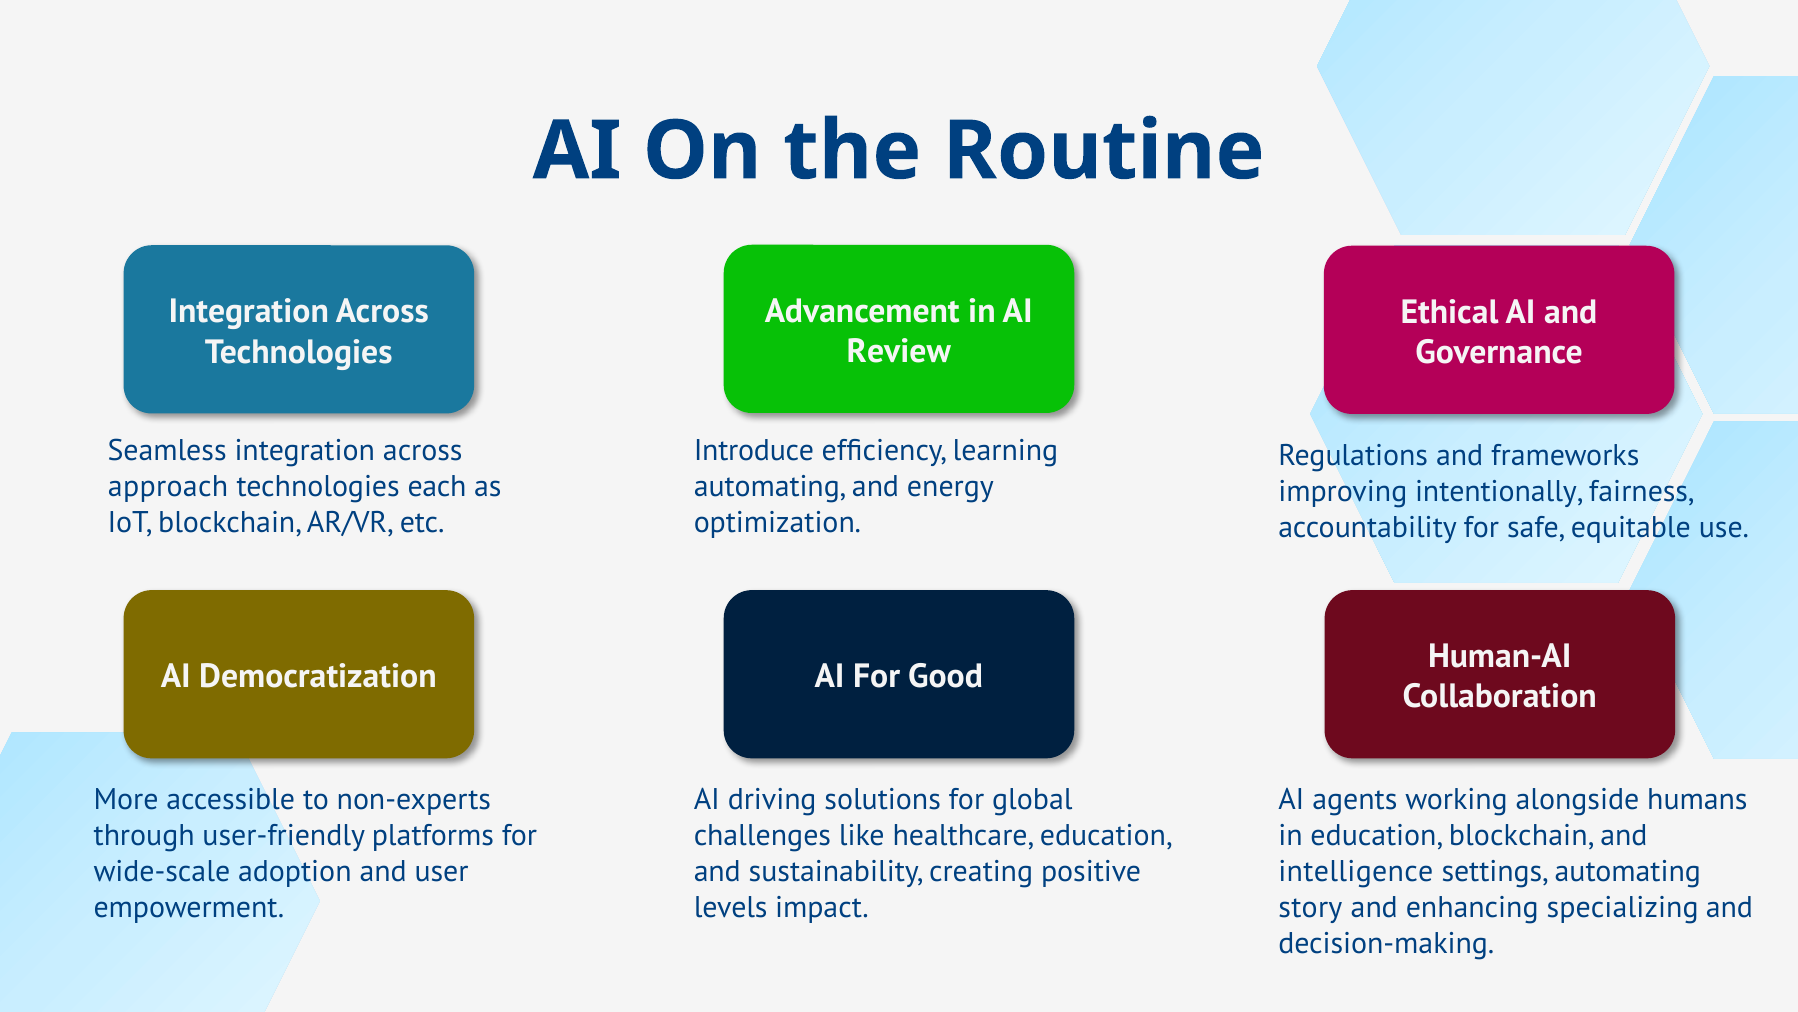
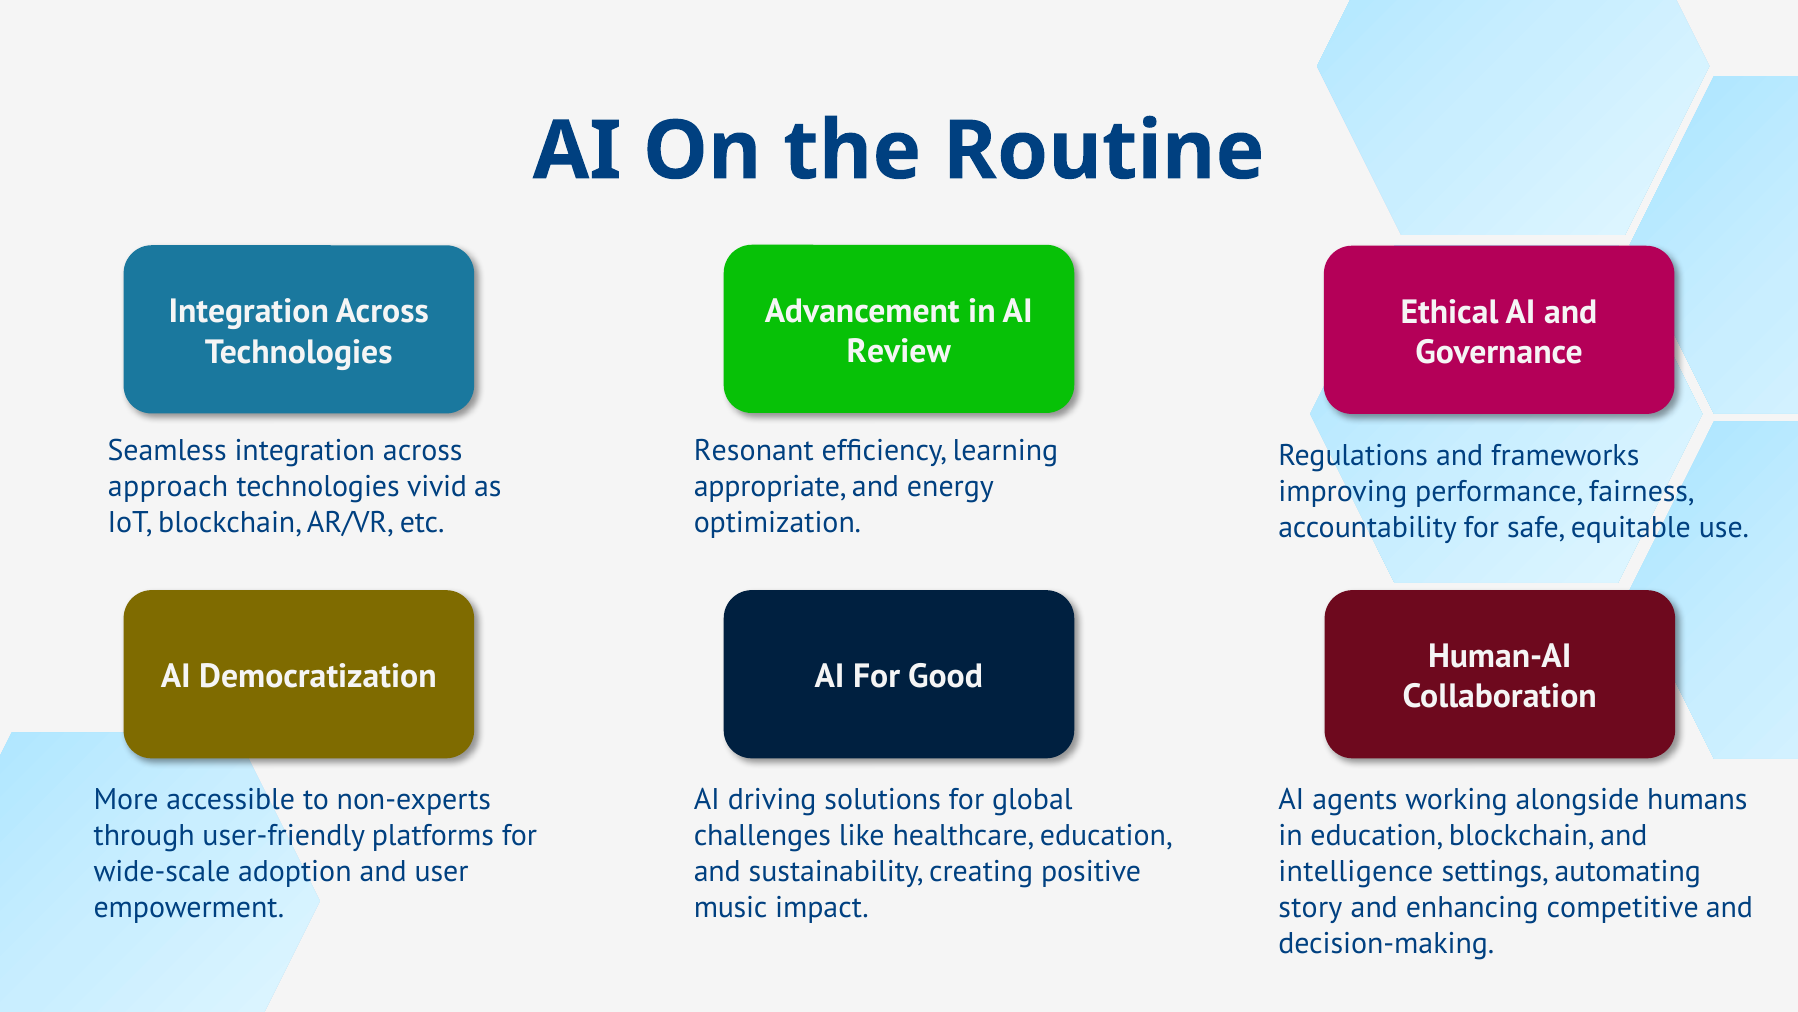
Introduce: Introduce -> Resonant (754, 451)
each: each -> vivid (437, 487)
automating: automating -> appropriate (770, 487)
intentionally: intentionally -> performance (1499, 491)
levels: levels -> music (731, 907)
specializing: specializing -> competitive (1623, 907)
